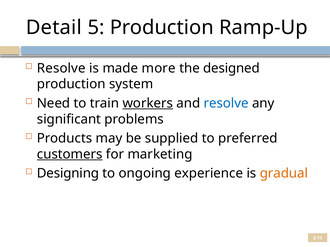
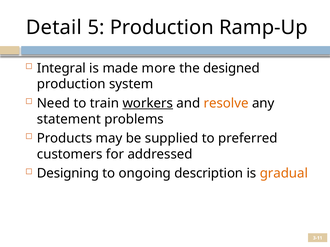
Resolve: Resolve -> Integral (61, 68)
resolve colour: blue -> orange (226, 103)
significant: significant -> statement (69, 119)
customers underline: present -> none (70, 154)
marketing: marketing -> addressed (160, 154)
experience: experience -> description (209, 174)
